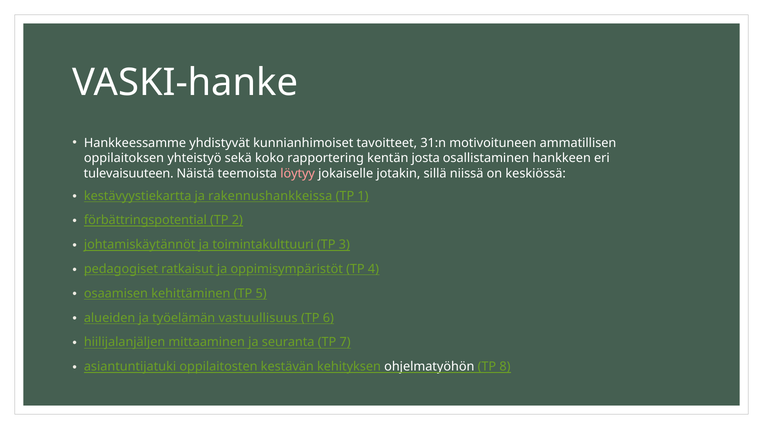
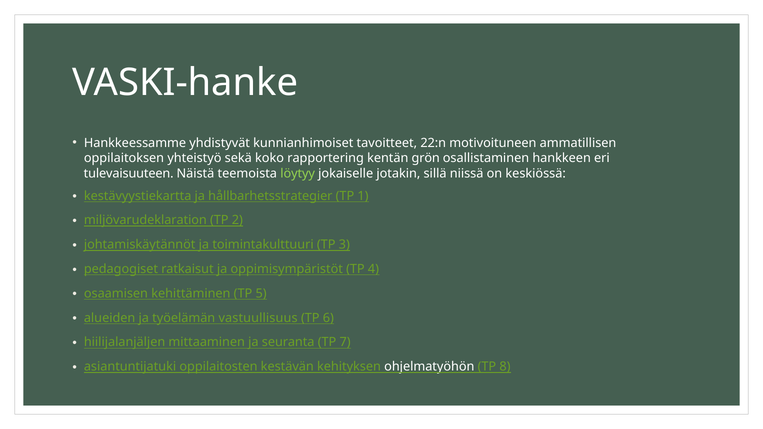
31:n: 31:n -> 22:n (433, 143)
josta: josta -> grön (426, 158)
löytyy colour: pink -> light green (298, 173)
rakennushankkeissa: rakennushankkeissa -> hållbarhetsstrategier (270, 196)
förbättringspotential: förbättringspotential -> miljövarudeklaration (145, 220)
